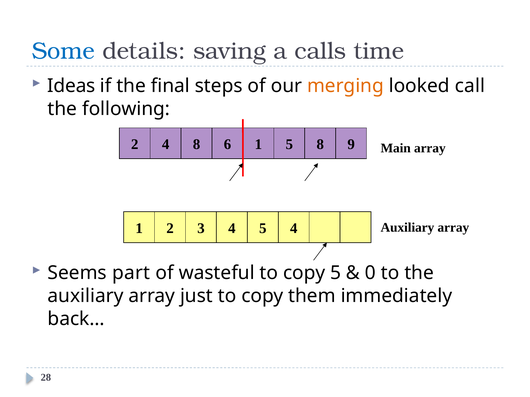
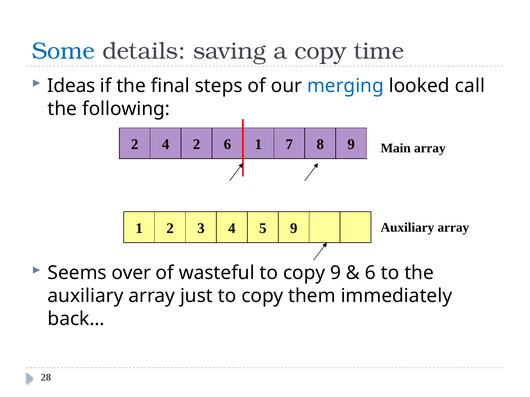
a calls: calls -> copy (320, 51)
merging colour: orange -> blue (345, 86)
4 8: 8 -> 2 (197, 145)
1 5: 5 -> 7 (289, 145)
5 4: 4 -> 9 (294, 228)
part: part -> over (131, 273)
copy 5: 5 -> 9 (336, 273)
0: 0 -> 6 (370, 273)
